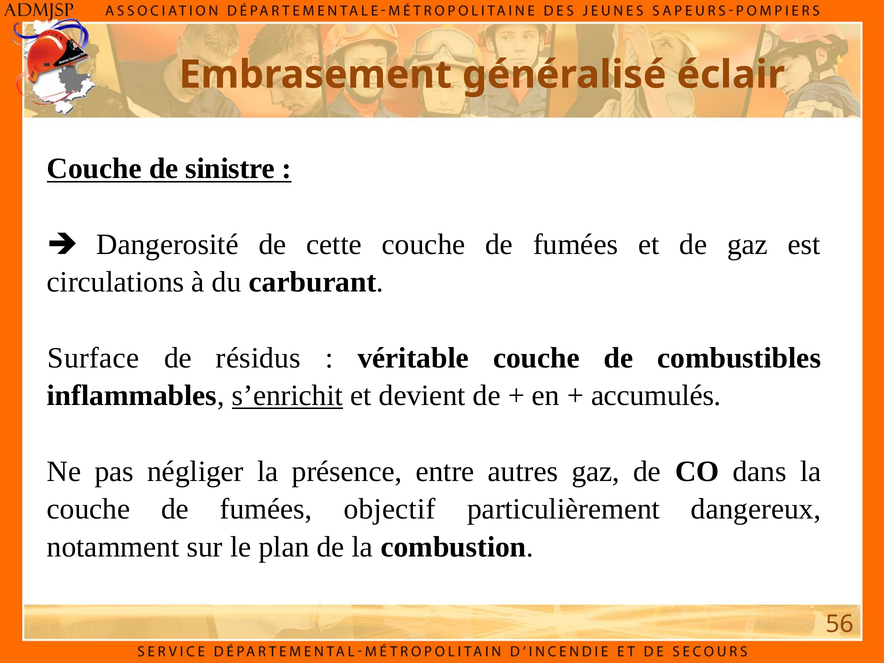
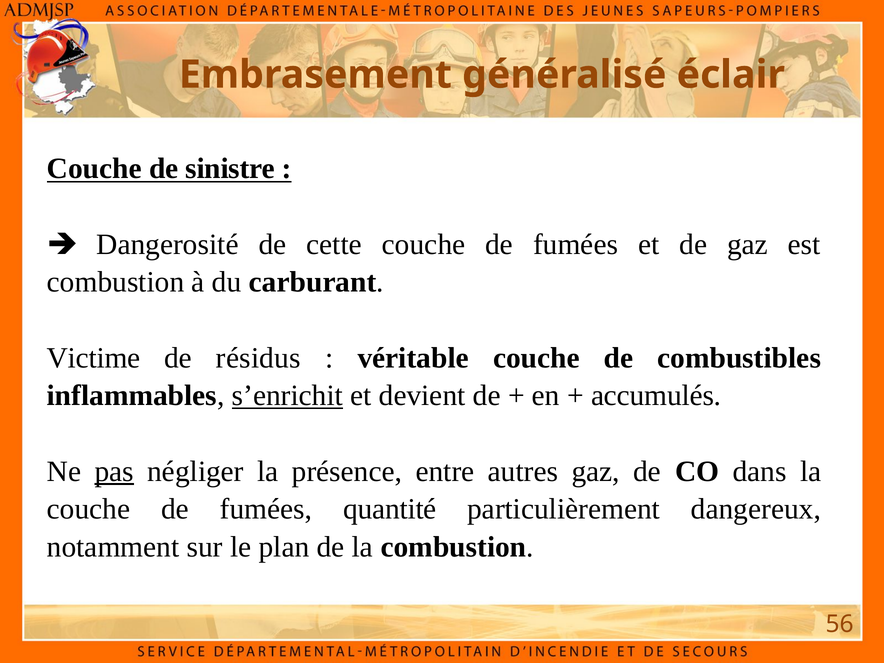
circulations: circulations -> combustion (116, 282)
Surface: Surface -> Victime (94, 358)
pas underline: none -> present (114, 471)
objectif: objectif -> quantité (390, 509)
